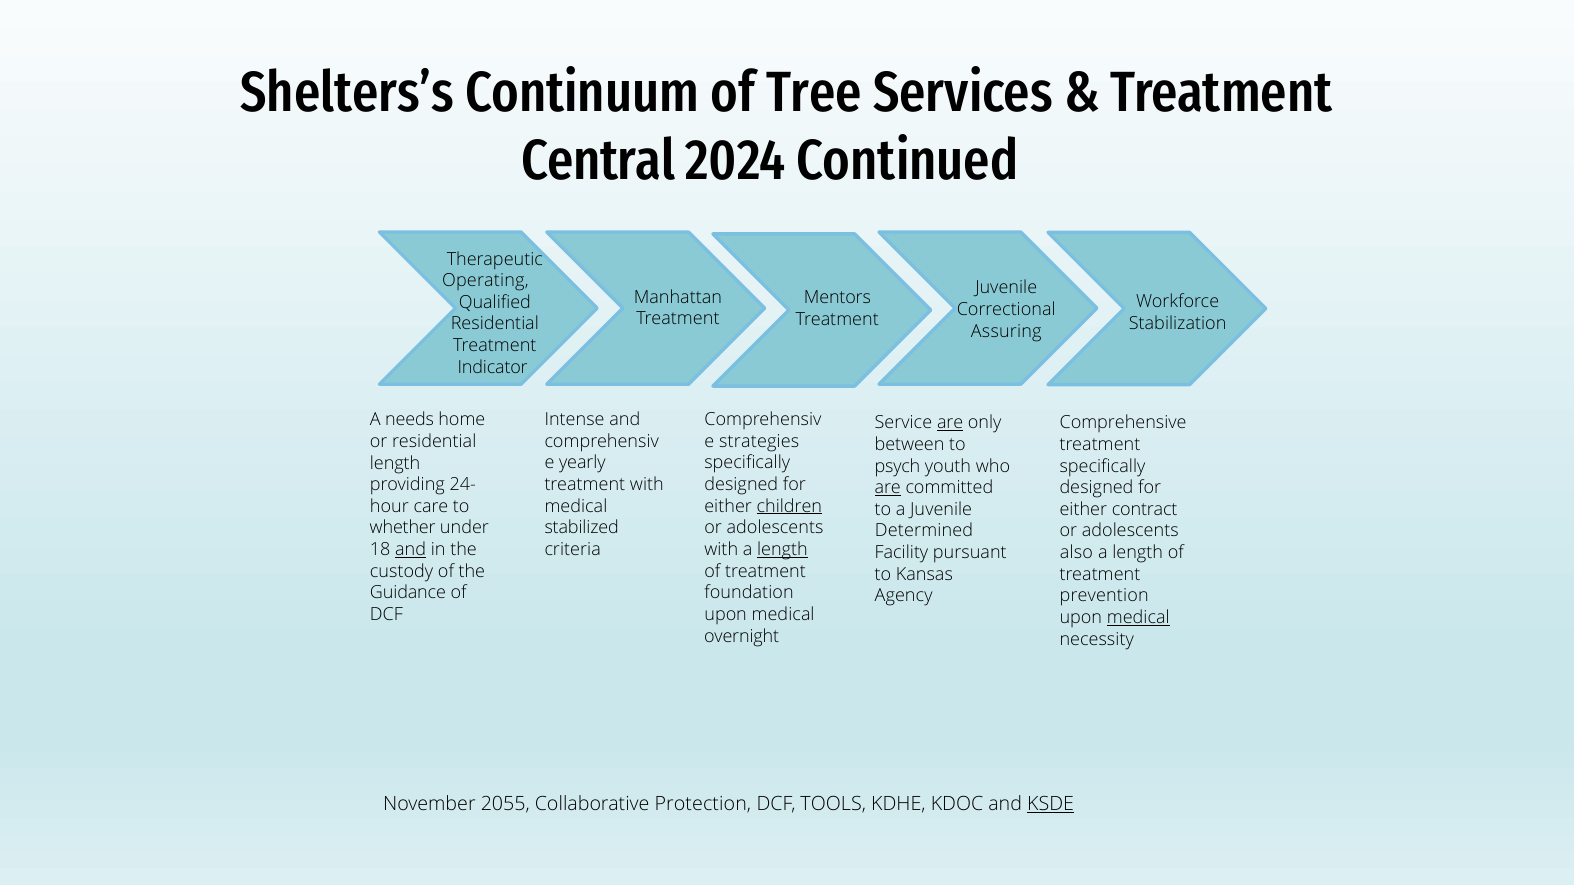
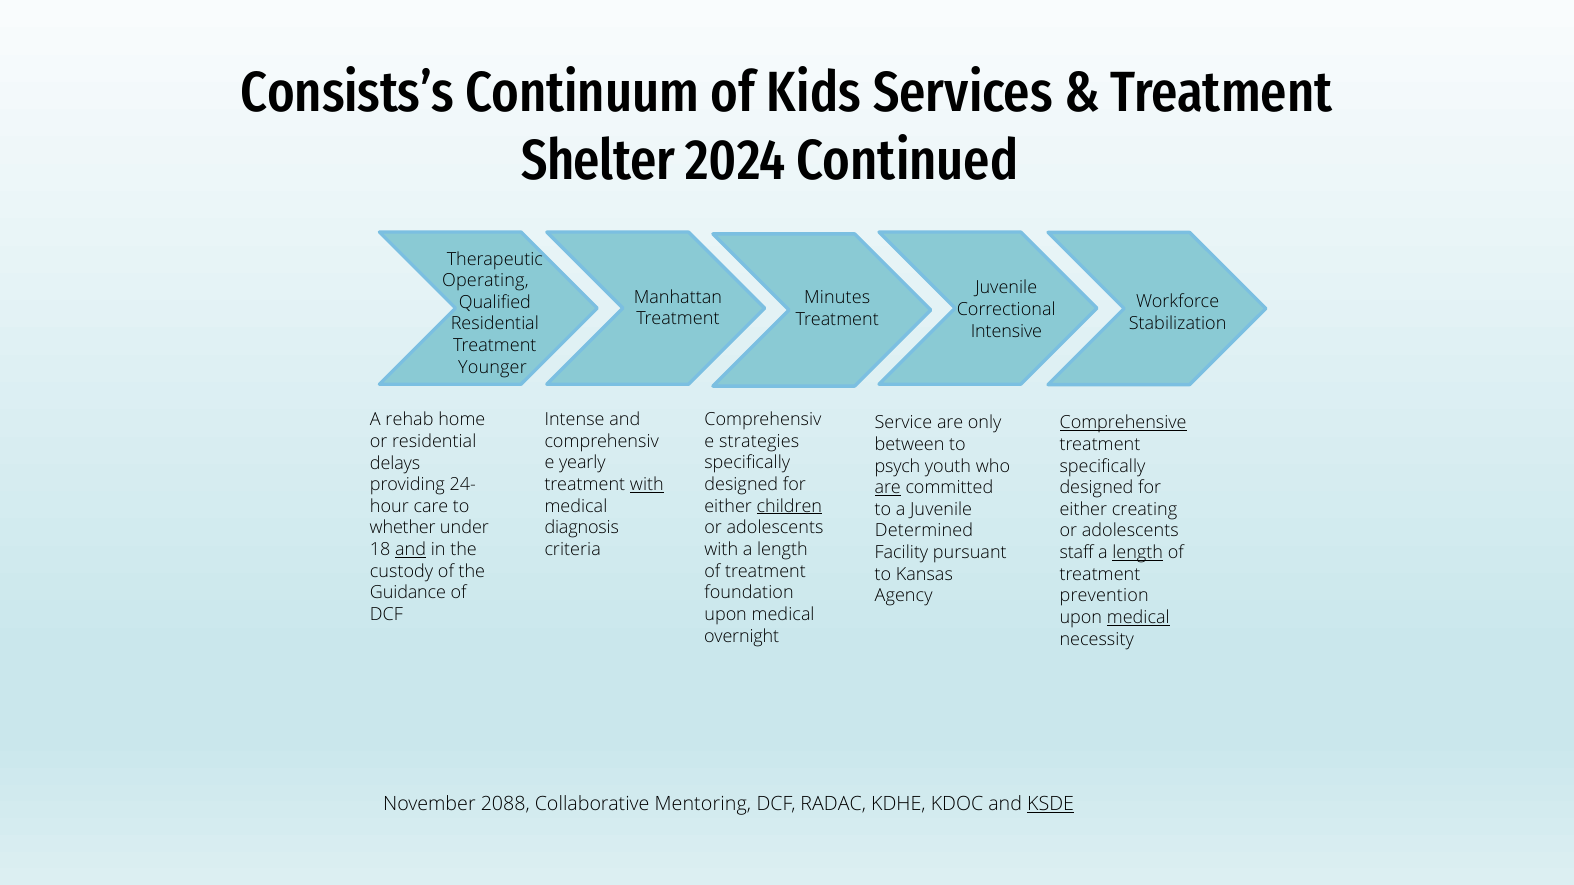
Shelters’s: Shelters’s -> Consists’s (348, 93)
Tree: Tree -> Kids (814, 93)
Central: Central -> Shelter (598, 161)
Mentors: Mentors -> Minutes (837, 298)
Assuring: Assuring -> Intensive (1006, 331)
Indicator: Indicator -> Younger (492, 367)
needs: needs -> rehab (409, 420)
are underline: present -> none (950, 423)
Comprehensive underline: none -> present (1123, 423)
length: length -> delays (395, 463)
with underline: none -> present (647, 485)
contract: contract -> creating (1145, 510)
stabilized: stabilized -> diagnosis (582, 528)
length underline: present -> none (782, 550)
also: also -> staff (1077, 553)
length underline: none -> present (1138, 553)
2055: 2055 -> 2088 (505, 804)
Protection: Protection -> Mentoring (703, 804)
TOOLS: TOOLS -> RADAC (833, 804)
